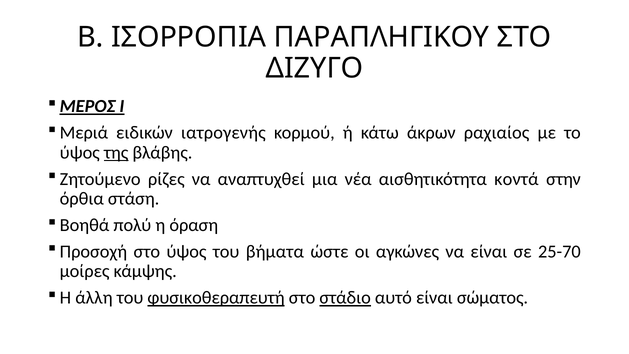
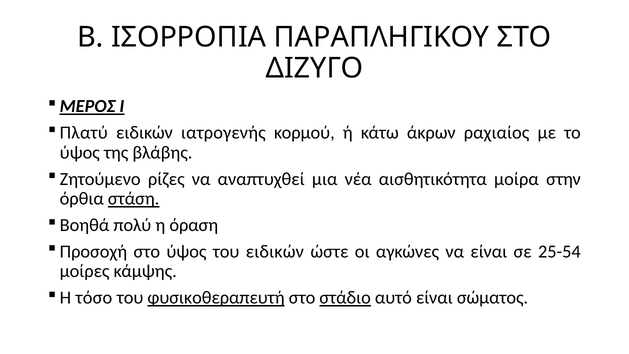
Μεριά: Μεριά -> Πλατύ (84, 133)
της underline: present -> none (116, 153)
κοντά: κοντά -> μοίρα (516, 179)
στάση underline: none -> present (134, 199)
του βήματα: βήματα -> ειδικών (275, 251)
25-70: 25-70 -> 25-54 (559, 251)
άλλη: άλλη -> τόσο (94, 298)
